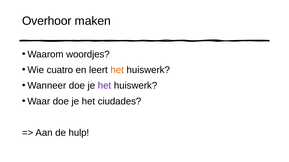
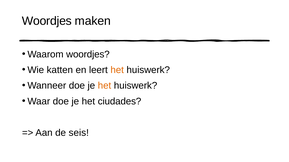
Overhoor: Overhoor -> Woordjes (47, 21)
cuatro: cuatro -> katten (60, 70)
het colour: purple -> orange (104, 86)
hulp: hulp -> seis (79, 133)
